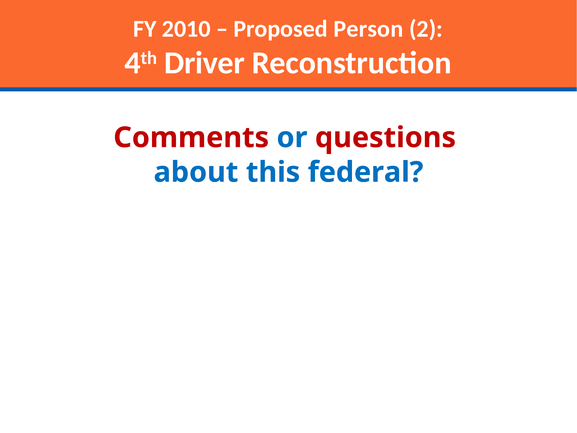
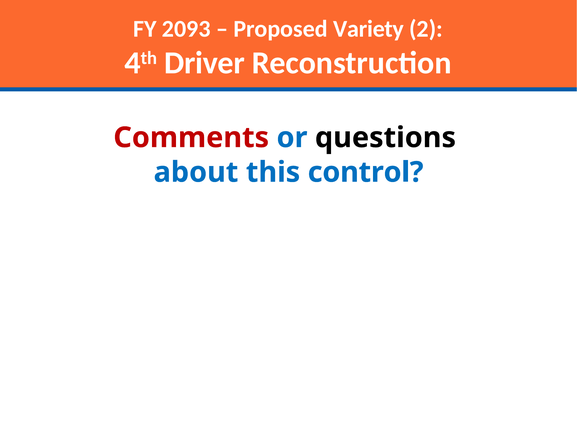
2010: 2010 -> 2093 (186, 29)
Person: Person -> Variety (369, 29)
questions colour: red -> black (385, 138)
federal: federal -> control (366, 172)
